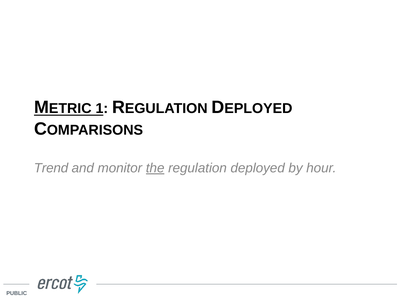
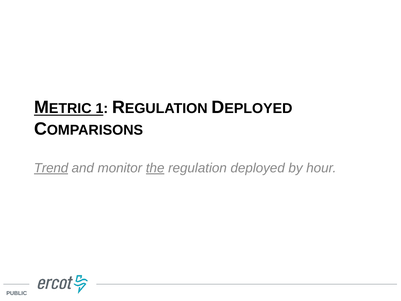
Trend underline: none -> present (51, 168)
